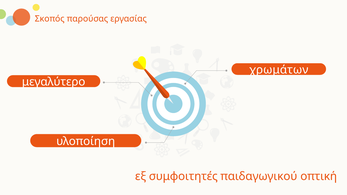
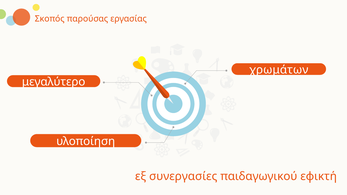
συμφοιτητές: συμφοιτητές -> συνεργασίες (183, 176)
οπτική: οπτική -> εφικτή (319, 176)
